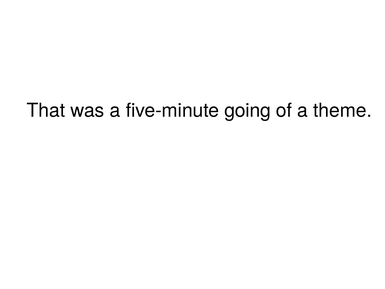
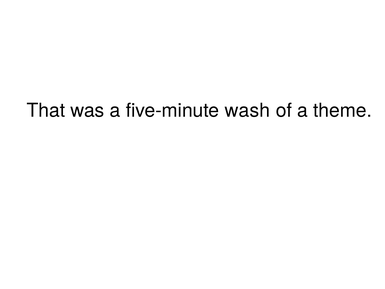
going: going -> wash (247, 110)
